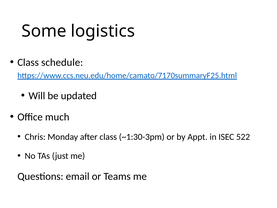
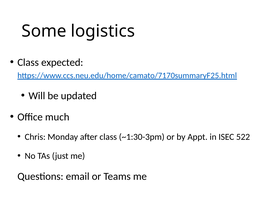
schedule: schedule -> expected (62, 62)
